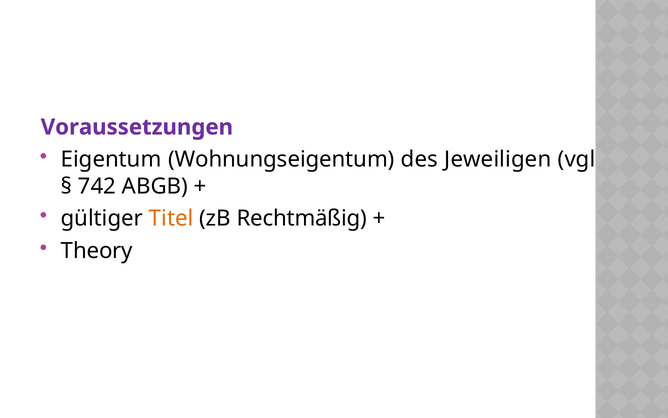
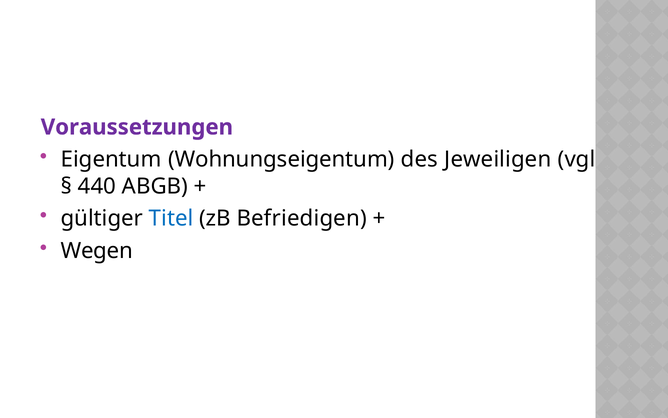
742: 742 -> 440 (97, 186)
Titel colour: orange -> blue (171, 218)
Rechtmäßig: Rechtmäßig -> Befriedigen (302, 218)
Theory: Theory -> Wegen (97, 251)
